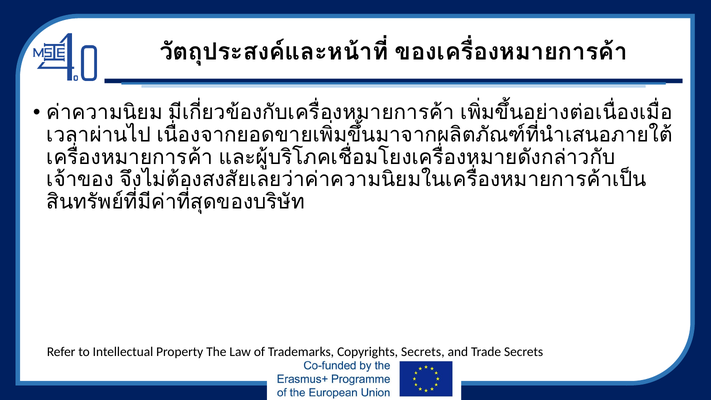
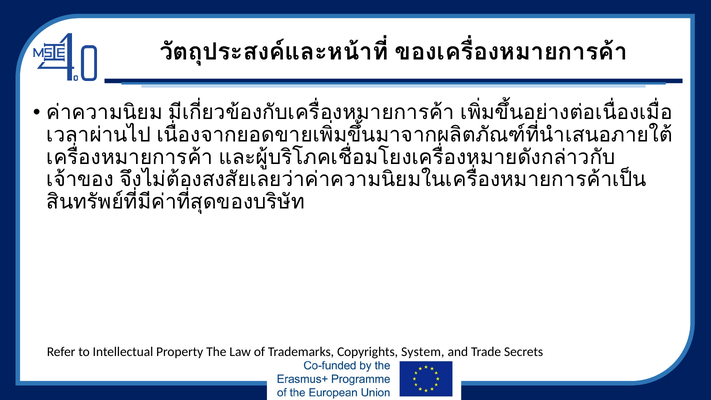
Copyrights Secrets: Secrets -> System (423, 352)
